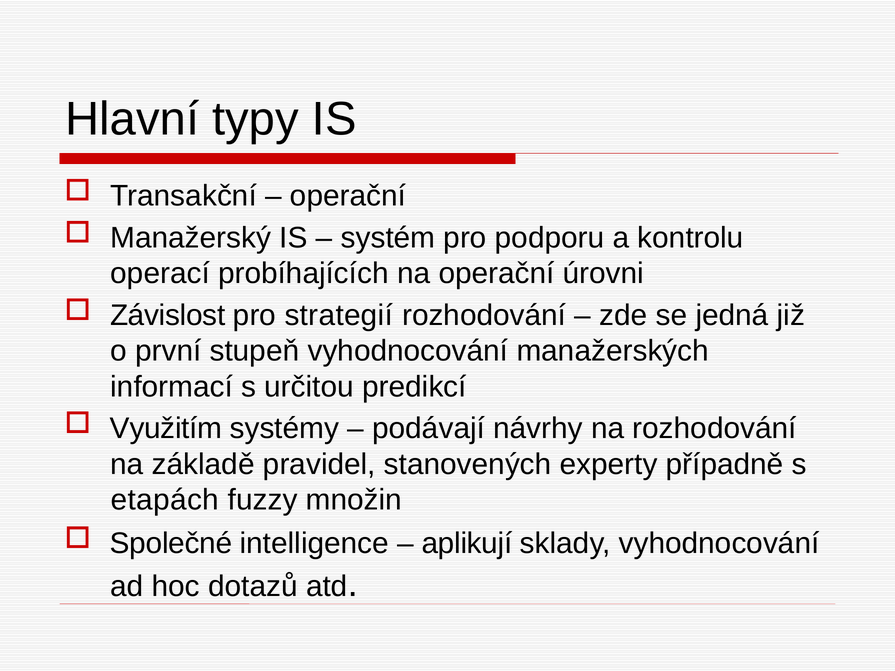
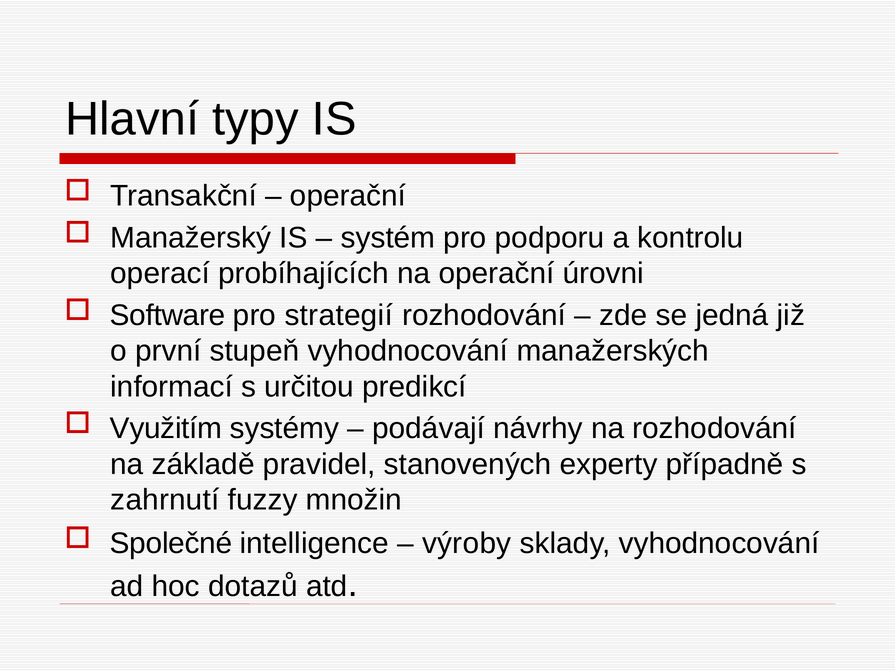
Závislost: Závislost -> Software (168, 315)
etapách: etapách -> zahrnutí (165, 500)
aplikují: aplikují -> výroby (467, 544)
